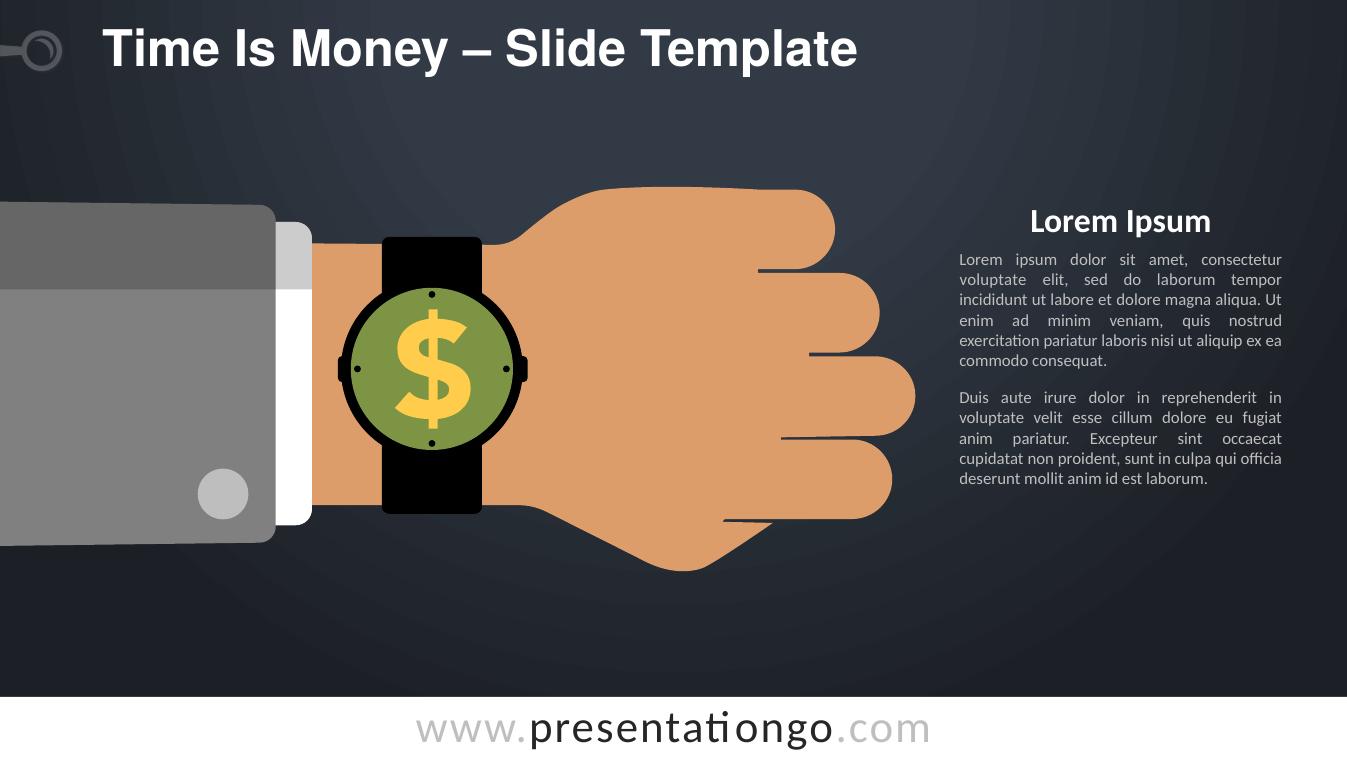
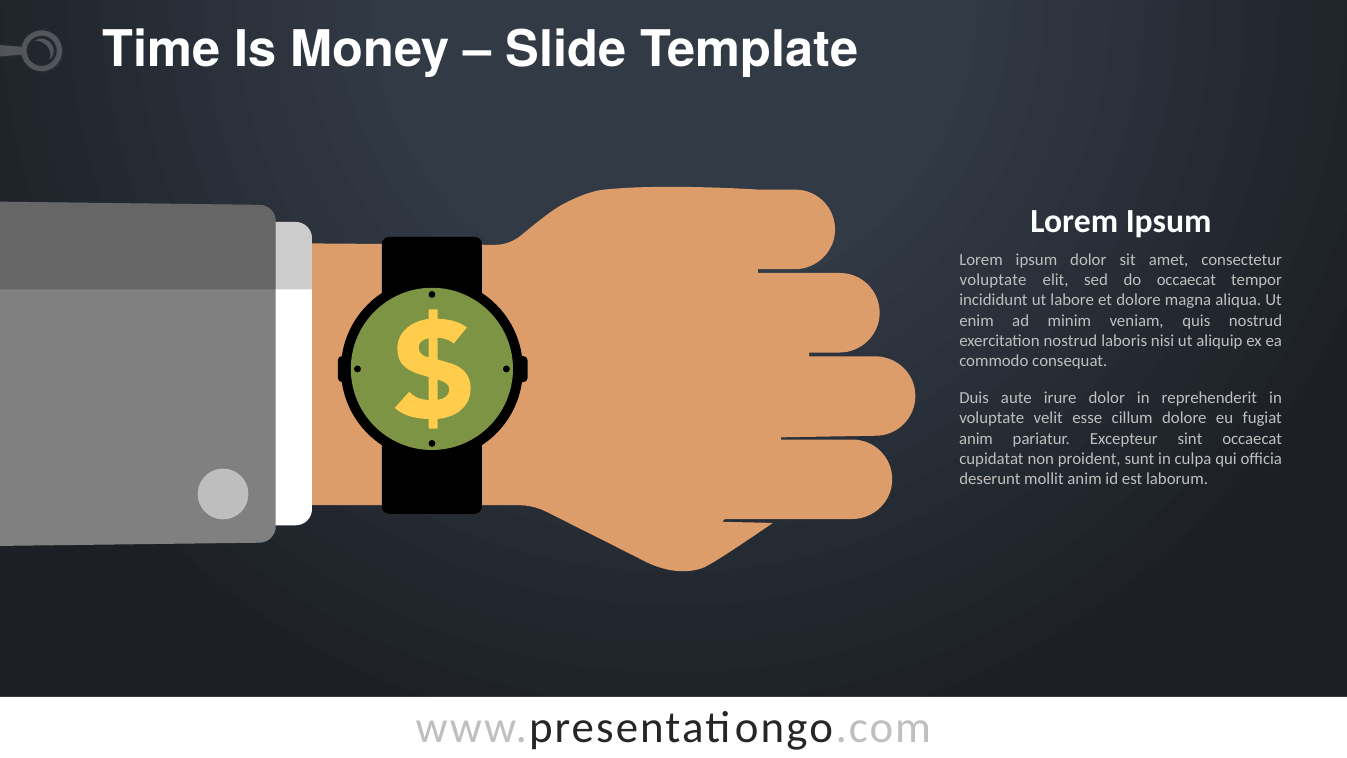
do laborum: laborum -> occaecat (1186, 280)
exercitation pariatur: pariatur -> nostrud (1070, 341)
